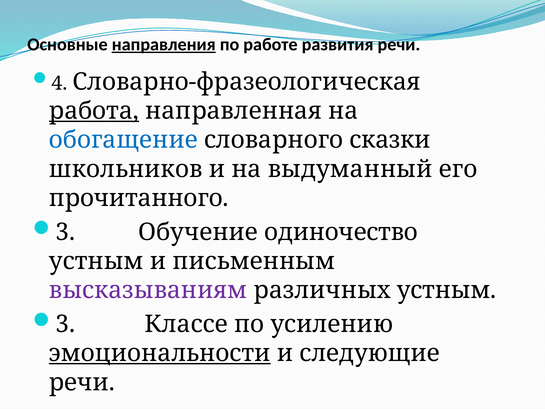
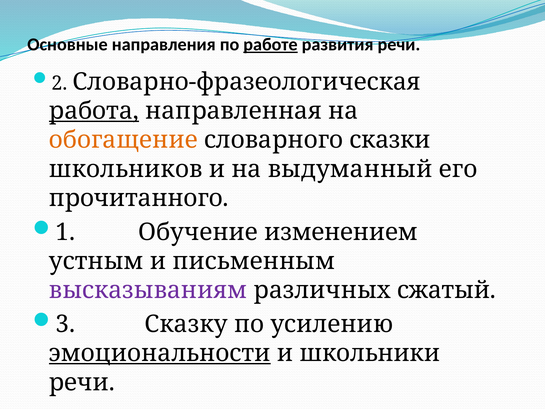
направления underline: present -> none (164, 45)
работе underline: none -> present (270, 45)
4: 4 -> 2 (59, 83)
обогащение colour: blue -> orange (123, 140)
3: 3 -> 1 (65, 232)
одиночество: одиночество -> изменением (341, 232)
различных устным: устным -> сжатый (447, 290)
Классе: Классе -> Сказку (186, 324)
следующие: следующие -> школьники (370, 353)
